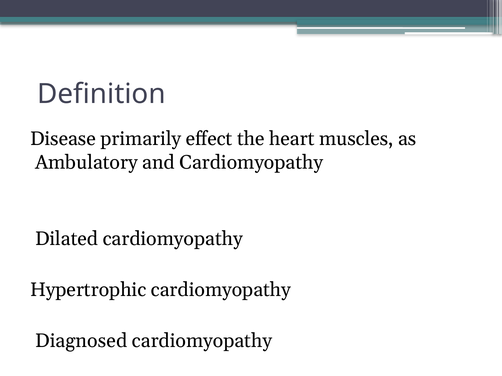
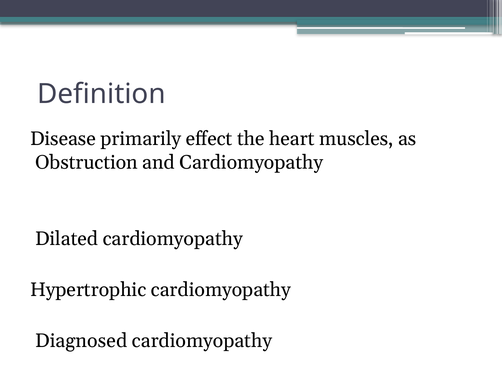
Ambulatory: Ambulatory -> Obstruction (86, 162)
